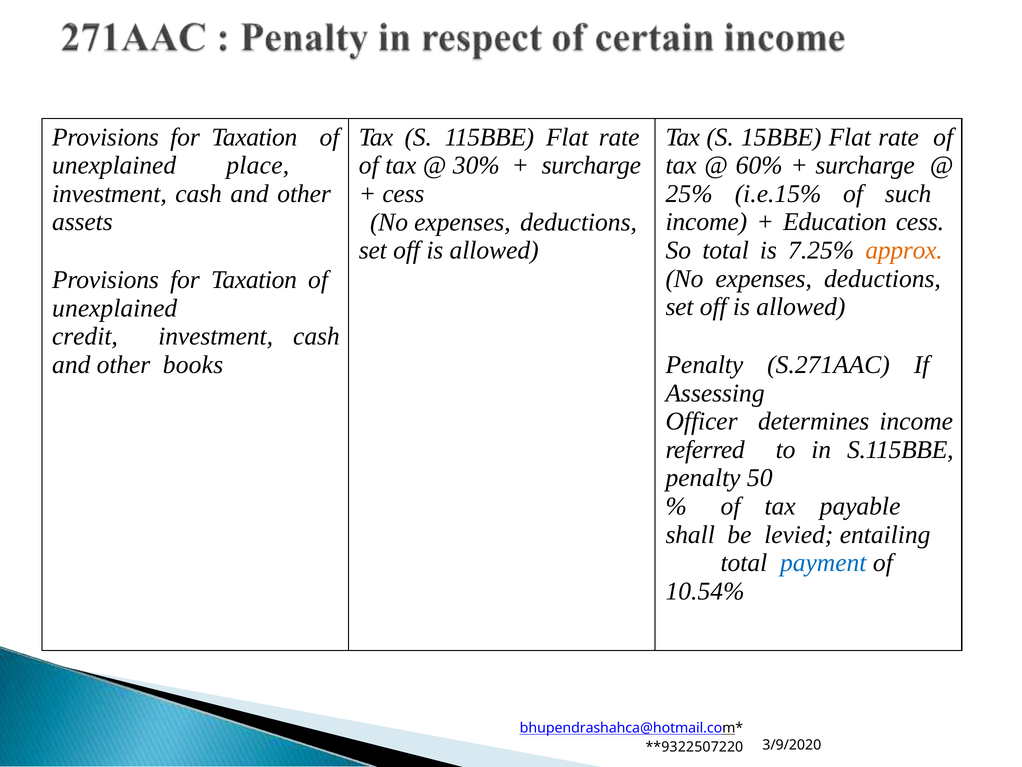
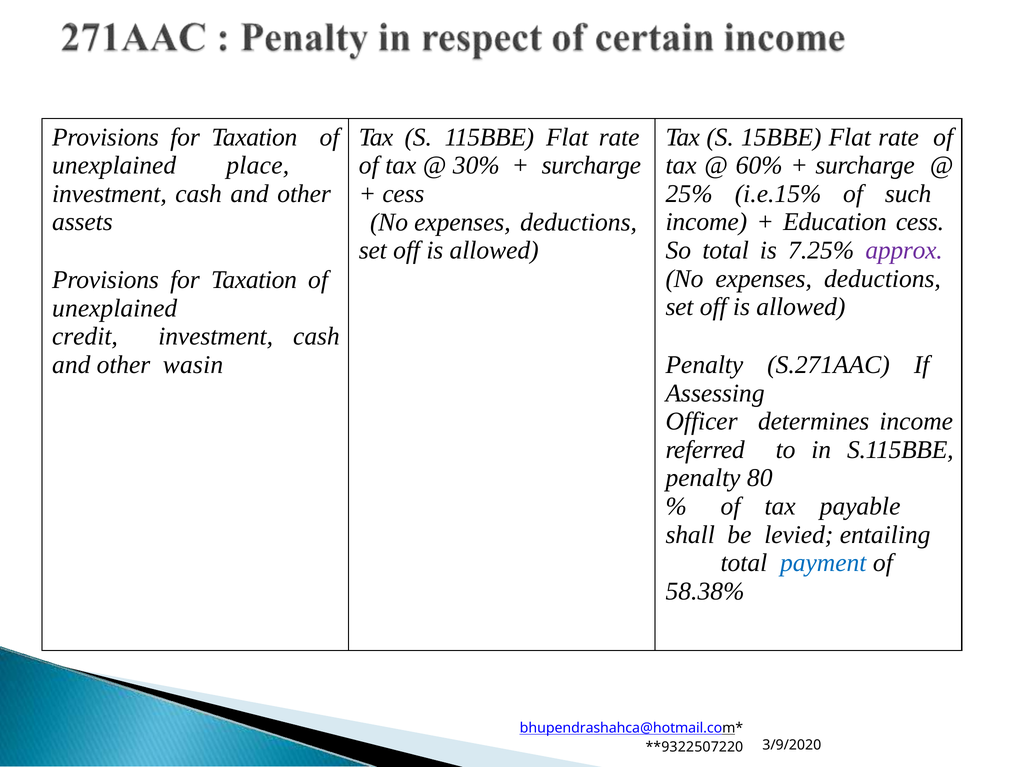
approx colour: orange -> purple (904, 250)
books: books -> wasin (193, 365)
50: 50 -> 80 (760, 478)
10.54%: 10.54% -> 58.38% (705, 591)
